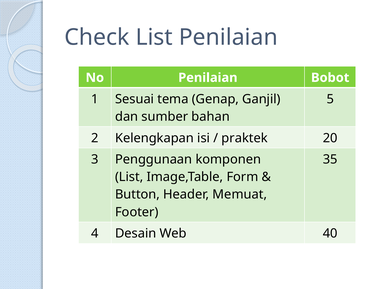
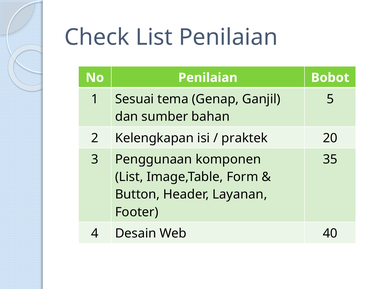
Memuat: Memuat -> Layanan (240, 195)
